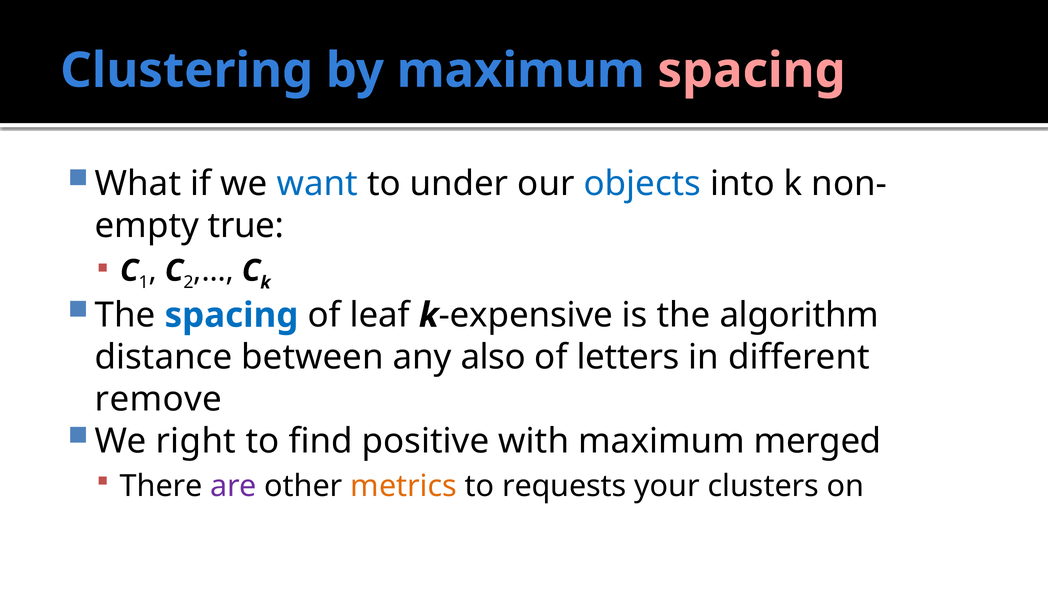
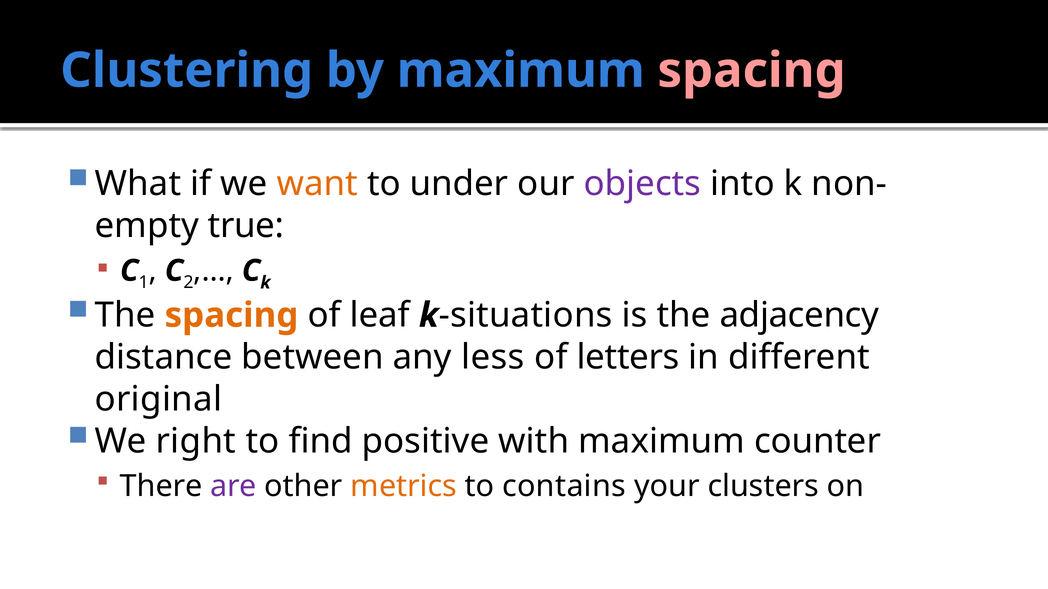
want colour: blue -> orange (317, 184)
objects colour: blue -> purple (642, 184)
spacing colour: blue -> orange (231, 316)
expensive: expensive -> situations (526, 316)
algorithm: algorithm -> adjacency (799, 316)
also: also -> less (493, 358)
remove: remove -> original (158, 399)
merged: merged -> counter (817, 441)
requests: requests -> contains (564, 487)
